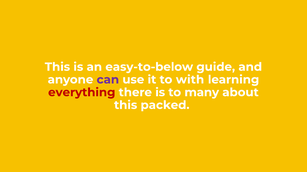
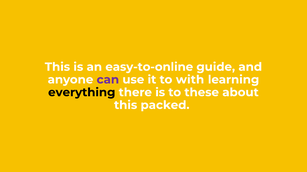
easy-to-below: easy-to-below -> easy-to-online (149, 67)
everything colour: red -> black (82, 93)
many: many -> these (202, 93)
